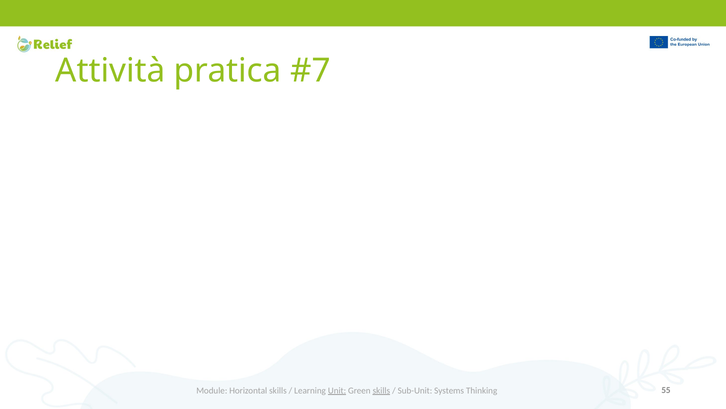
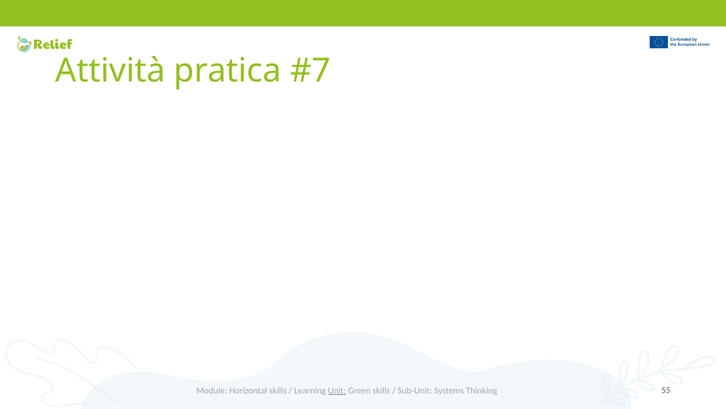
skills underline: present -> none (381, 390)
